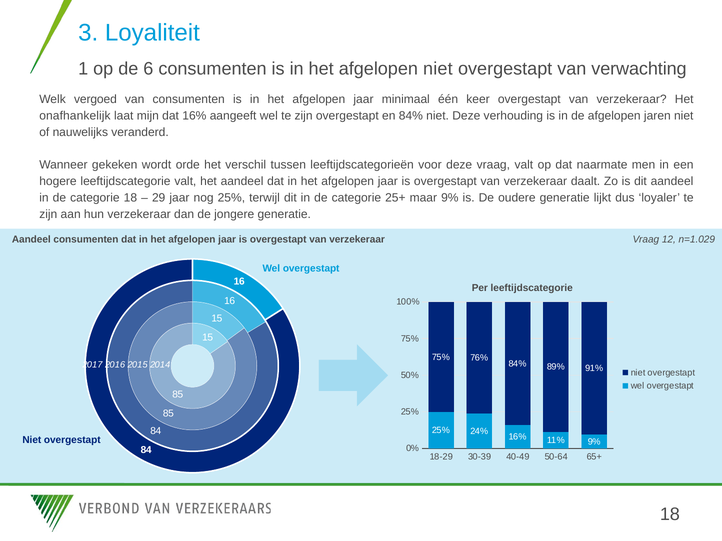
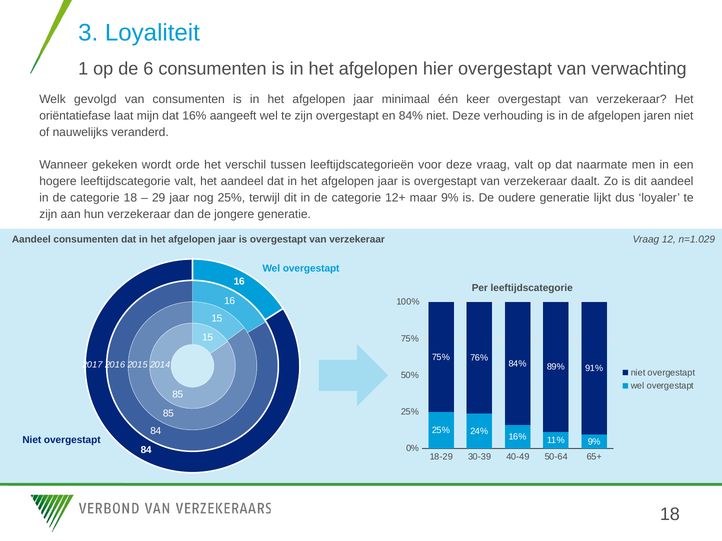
afgelopen niet: niet -> hier (438, 69)
vergoed: vergoed -> gevolgd (95, 99)
onafhankelijk: onafhankelijk -> oriëntatiefase (75, 116)
25+: 25+ -> 12+ (395, 198)
